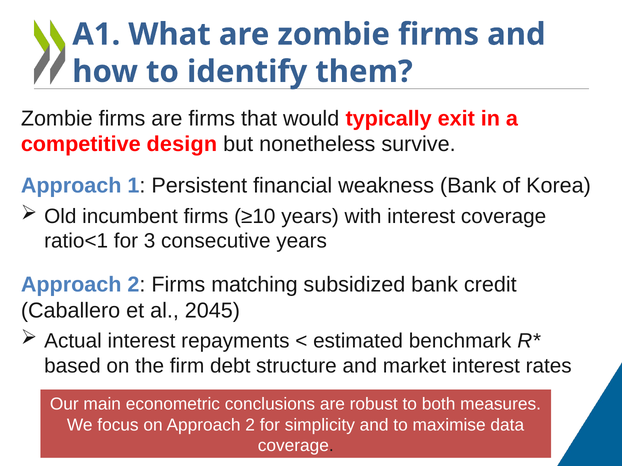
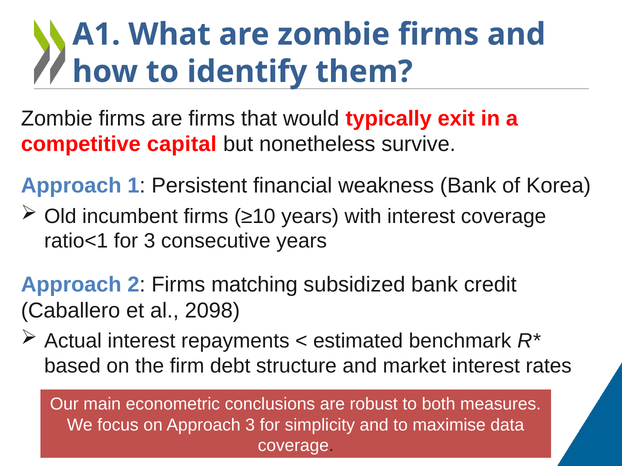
design: design -> capital (182, 144)
2045: 2045 -> 2098 (212, 311)
on Approach 2: 2 -> 3 (250, 425)
